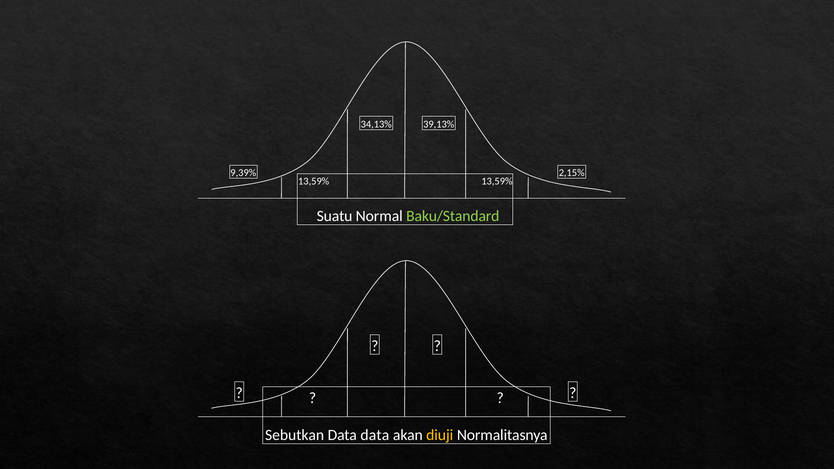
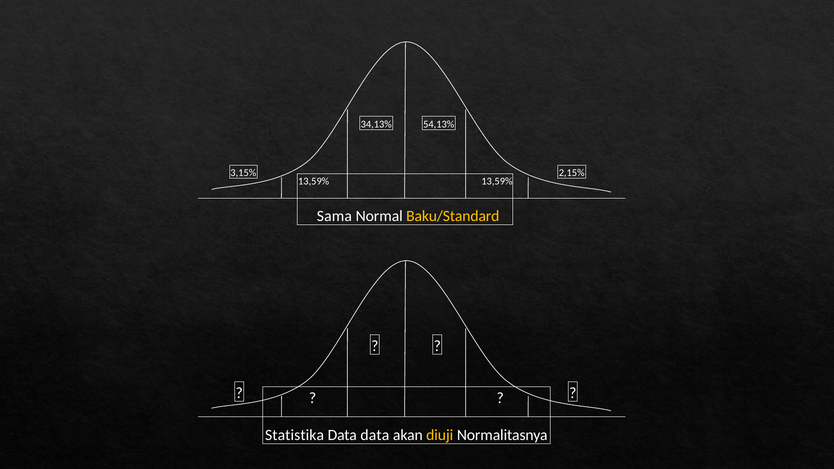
39,13%: 39,13% -> 54,13% (439, 124)
9,39%: 9,39% -> 3,15% (243, 173)
Suatu: Suatu -> Sama (334, 216)
Baku/Standard colour: light green -> yellow (453, 216)
Sebutkan: Sebutkan -> Statistika (295, 435)
